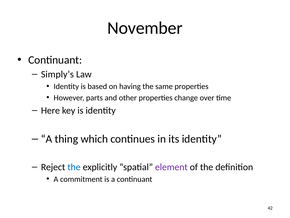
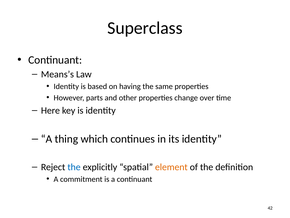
November: November -> Superclass (145, 28)
Simply’s: Simply’s -> Means’s (57, 74)
element colour: purple -> orange (171, 167)
